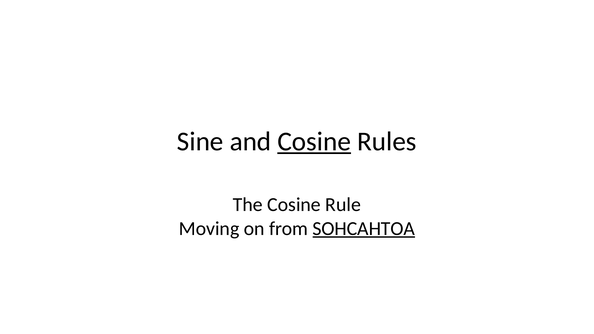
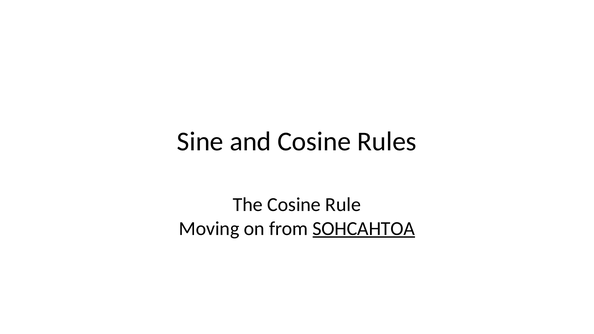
Cosine underline: present -> none (314, 141)
